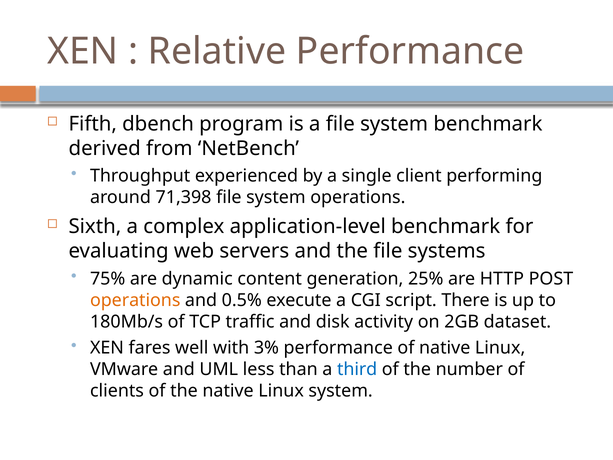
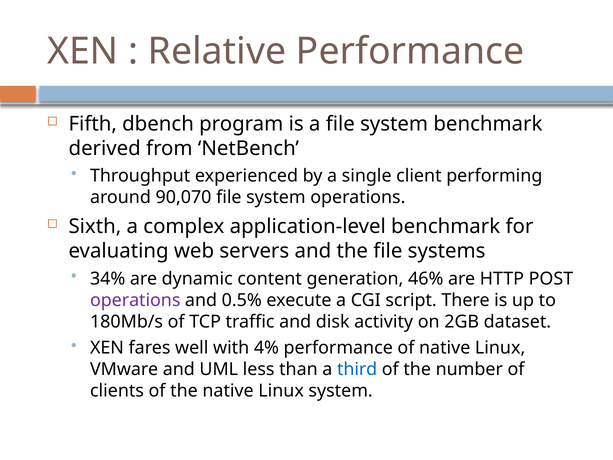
71,398: 71,398 -> 90,070 (184, 197)
75%: 75% -> 34% (108, 279)
25%: 25% -> 46% (426, 279)
operations colour: orange -> purple (135, 300)
3%: 3% -> 4% (266, 348)
